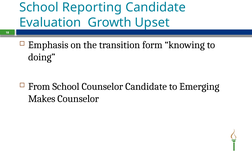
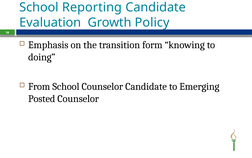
Upset: Upset -> Policy (152, 23)
Makes: Makes -> Posted (42, 98)
